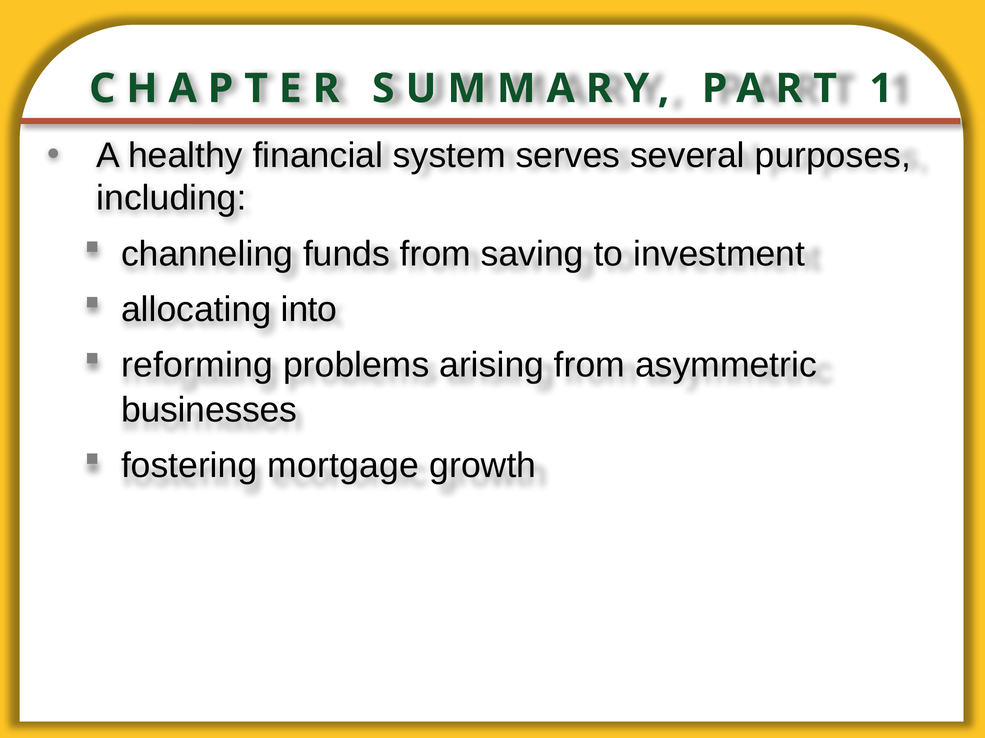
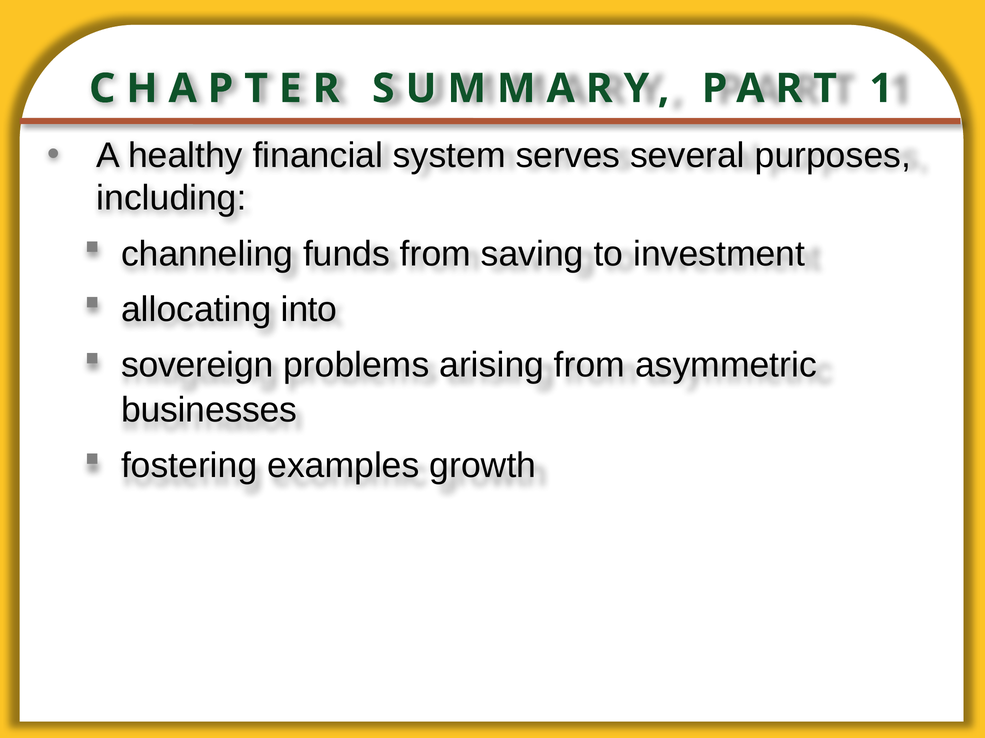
reforming: reforming -> sovereign (197, 366)
mortgage: mortgage -> examples (343, 466)
